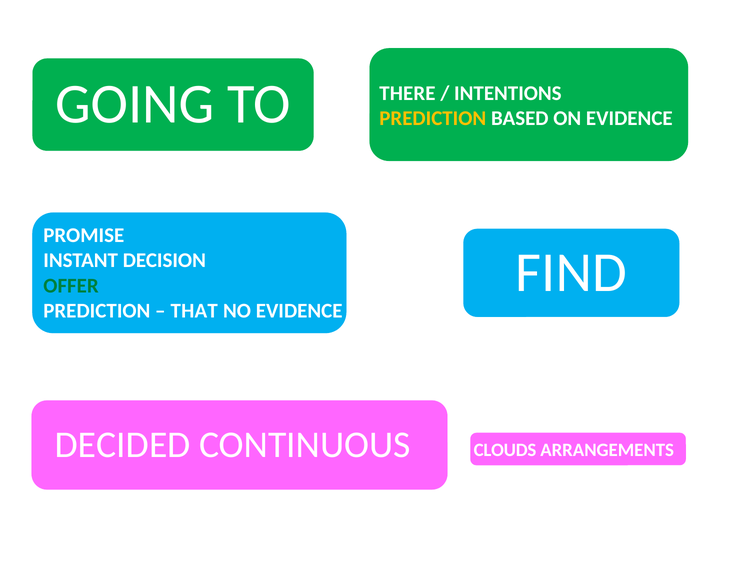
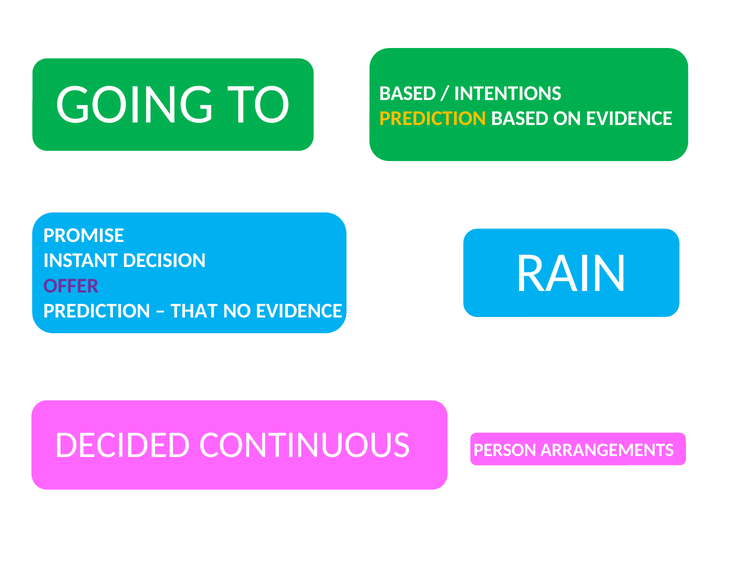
THERE: THERE -> BASED (408, 93)
FIND: FIND -> RAIN (571, 272)
OFFER colour: green -> purple (71, 286)
CLOUDS: CLOUDS -> PERSON (505, 450)
